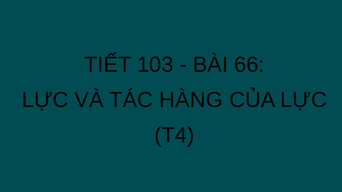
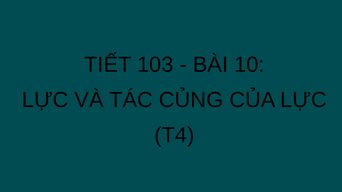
66: 66 -> 10 (249, 65)
HÀNG: HÀNG -> CỦNG (191, 100)
